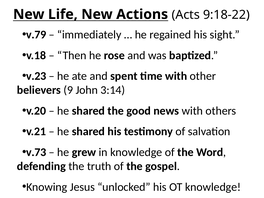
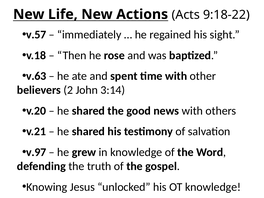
v.79: v.79 -> v.57 (36, 35)
v.23: v.23 -> v.63 (36, 76)
9: 9 -> 2 (68, 90)
v.73: v.73 -> v.97 (36, 152)
